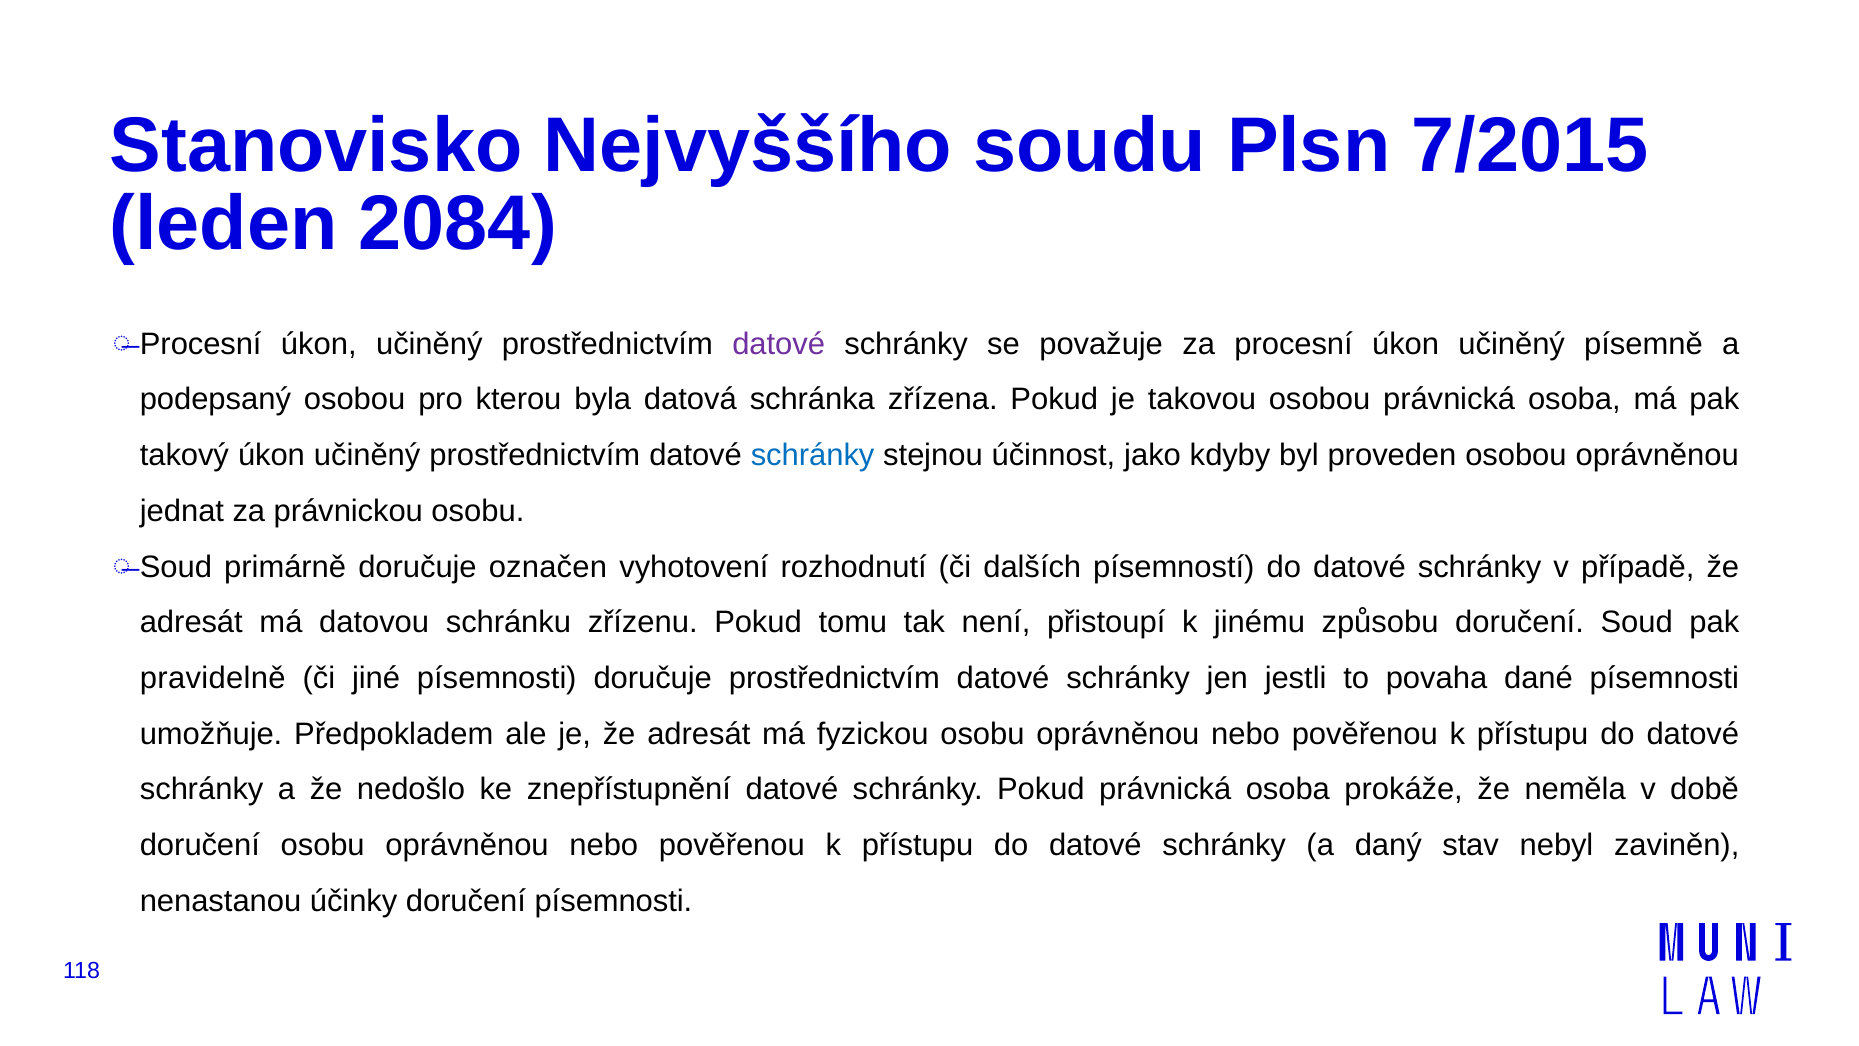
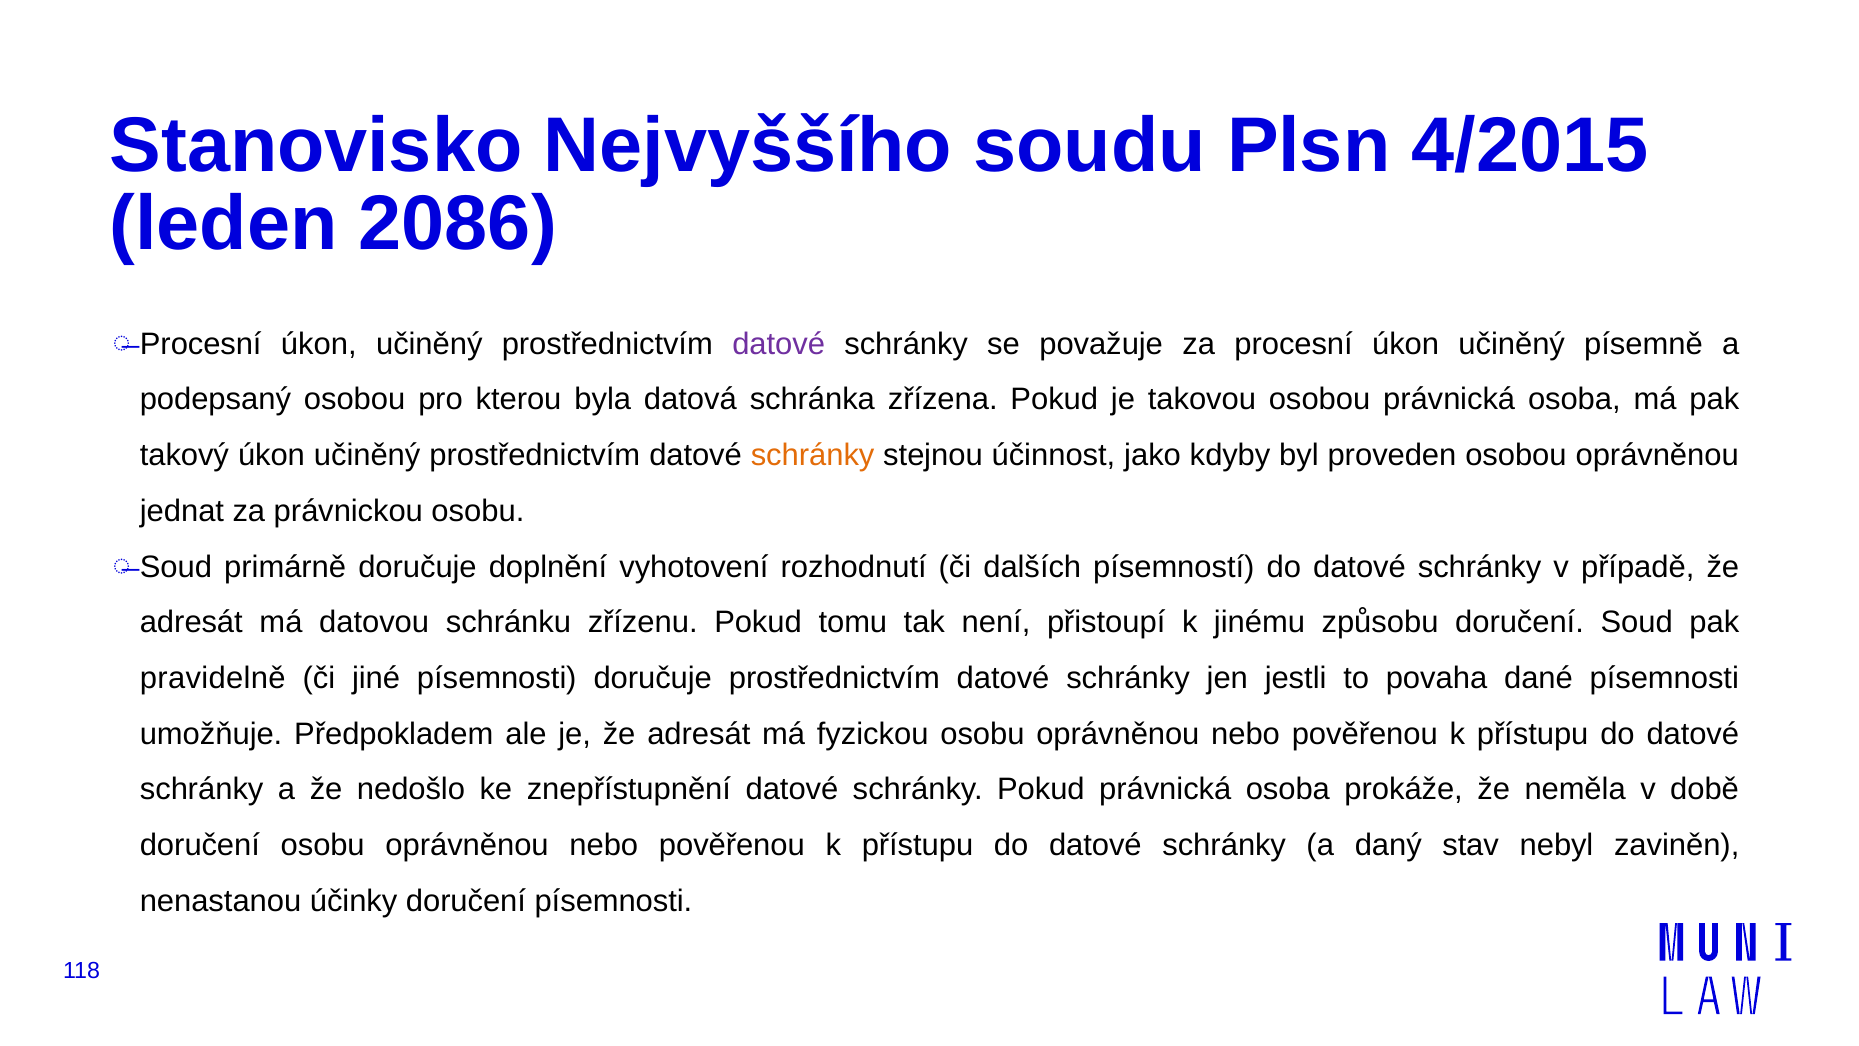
7/2015: 7/2015 -> 4/2015 (1530, 146)
2084: 2084 -> 2086 (458, 224)
schránky colour: blue -> orange (813, 455)
označen: označen -> doplnění (548, 567)
